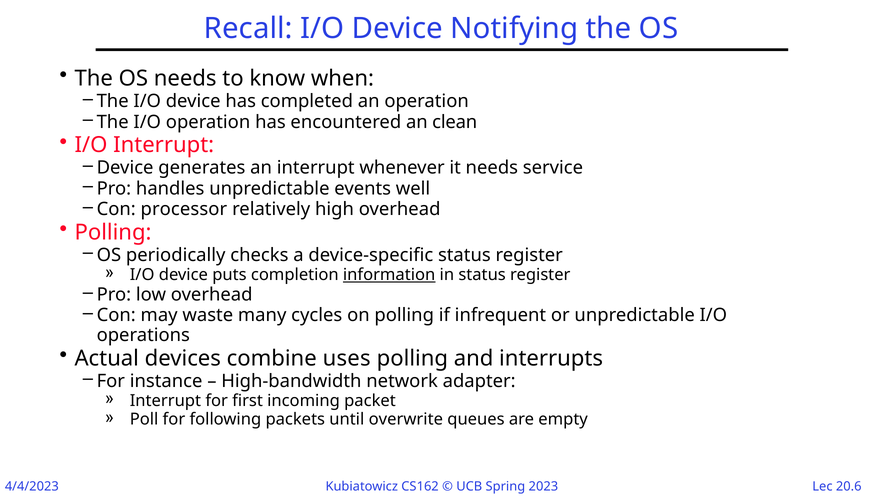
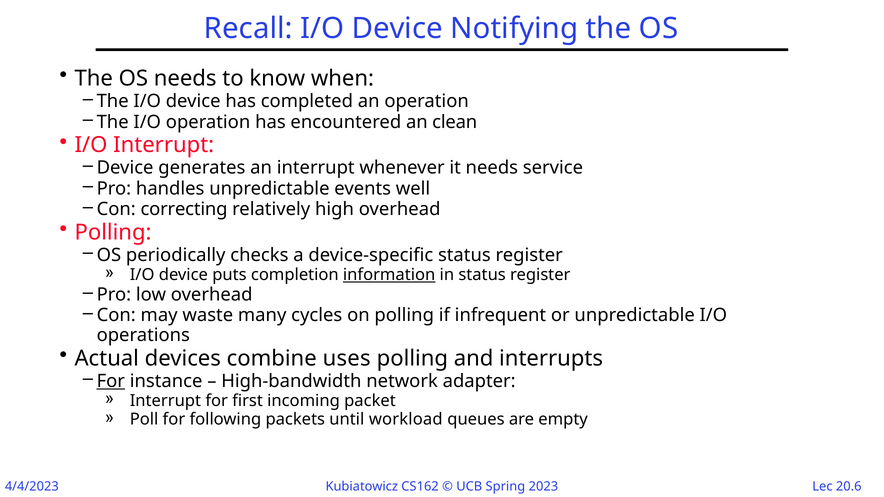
processor: processor -> correcting (184, 209)
For underline: none -> present (111, 381)
overwrite: overwrite -> workload (406, 420)
